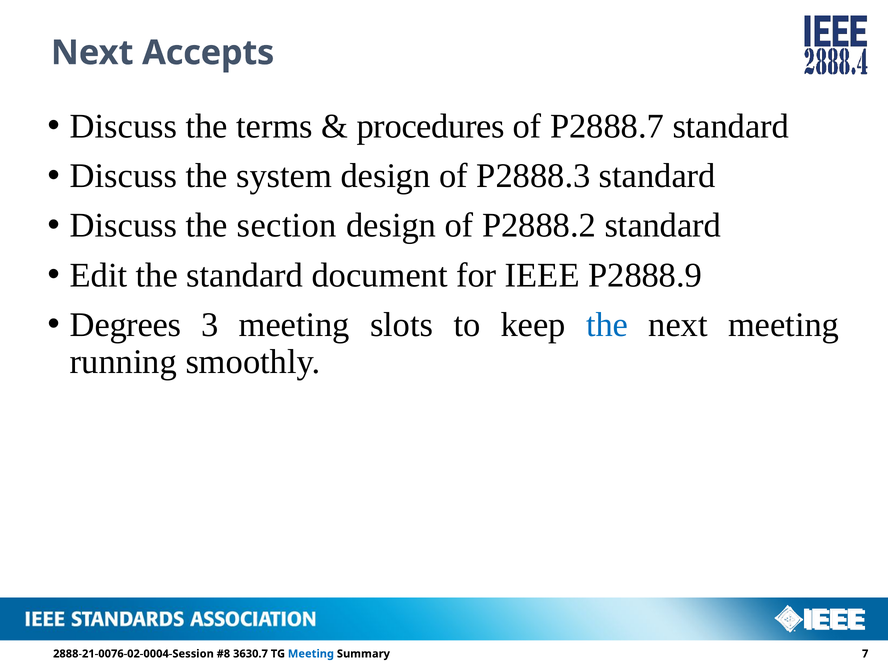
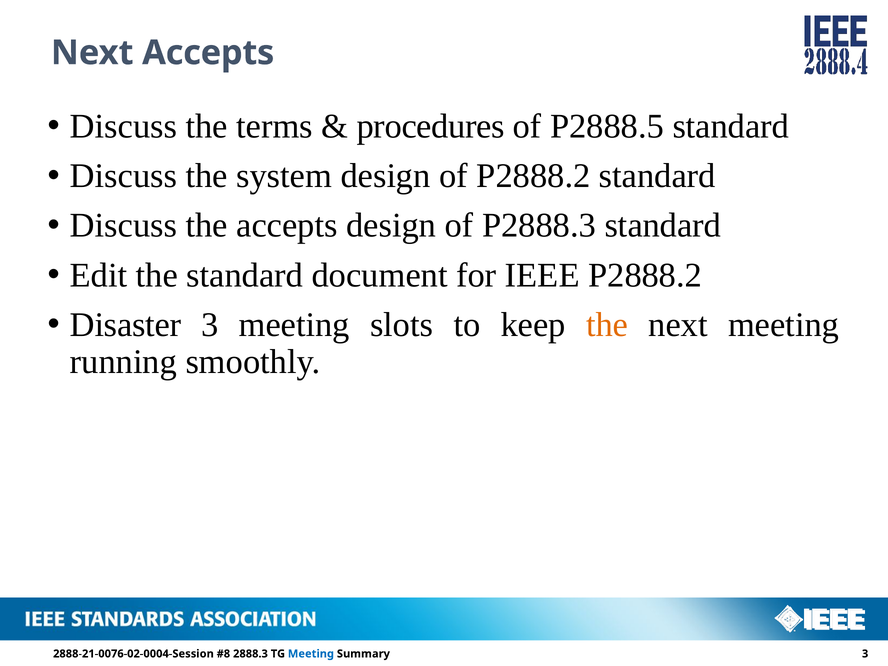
P2888.7: P2888.7 -> P2888.5 (607, 126)
of P2888.3: P2888.3 -> P2888.2 (533, 176)
the section: section -> accepts (287, 226)
P2888.2: P2888.2 -> P2888.3 (539, 226)
IEEE P2888.9: P2888.9 -> P2888.2 (645, 275)
Degrees: Degrees -> Disaster (125, 325)
the colour: blue -> orange (607, 325)
3630.7: 3630.7 -> 2888.3 (250, 654)
Summary 7: 7 -> 3 (865, 654)
